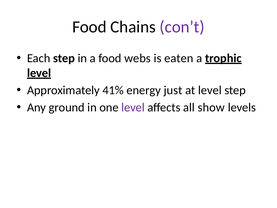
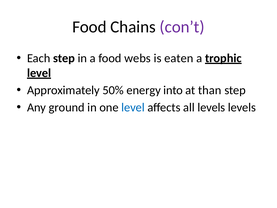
41%: 41% -> 50% (113, 90)
just: just -> into (173, 90)
at level: level -> than (210, 90)
level colour: purple -> blue (133, 107)
all show: show -> levels (211, 107)
